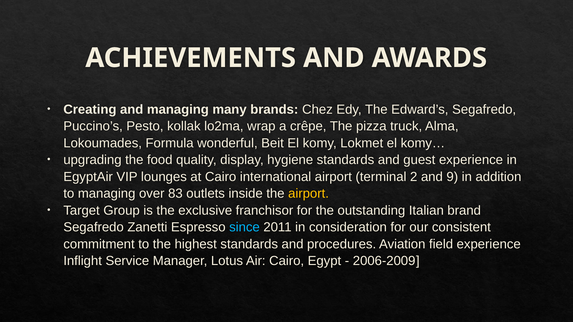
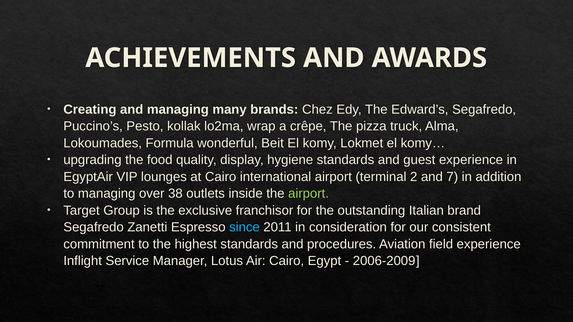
9: 9 -> 7 (452, 177)
83: 83 -> 38 (175, 194)
airport colour: yellow -> light green (309, 194)
